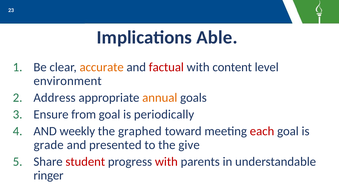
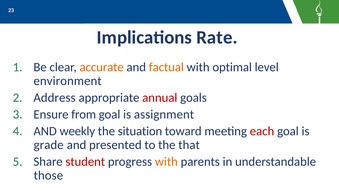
Able: Able -> Rate (217, 37)
factual colour: red -> orange (166, 67)
content: content -> optimal (232, 67)
annual colour: orange -> red (160, 98)
periodically: periodically -> assignment (164, 114)
graphed: graphed -> situation (140, 131)
give: give -> that (189, 145)
with colour: red -> orange (166, 162)
ringer: ringer -> those (48, 175)
